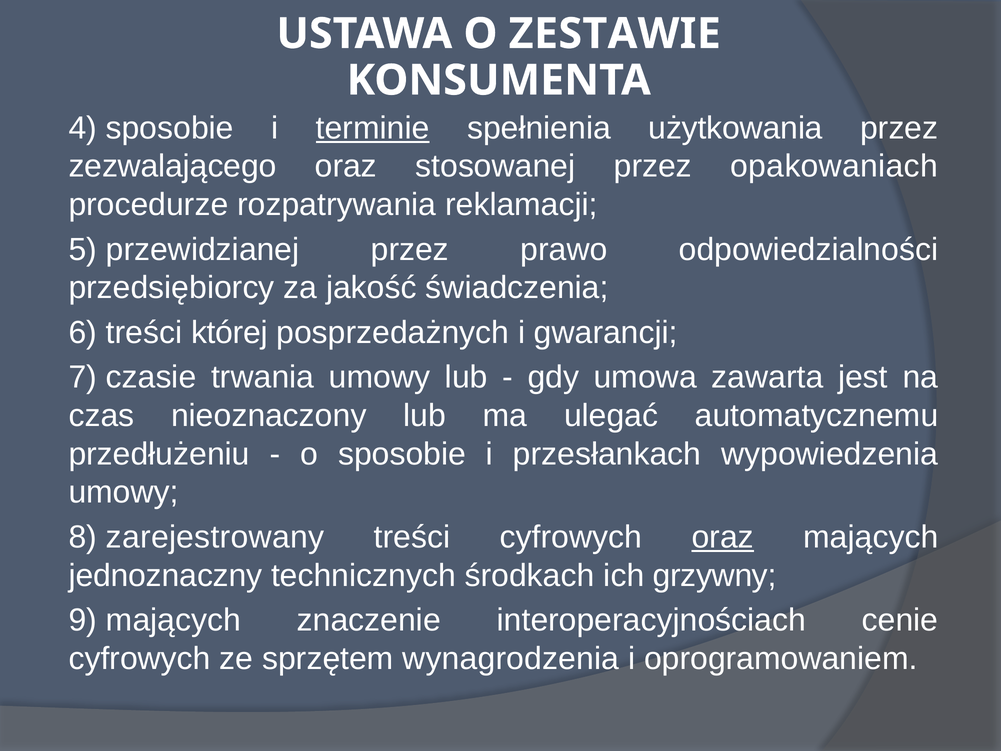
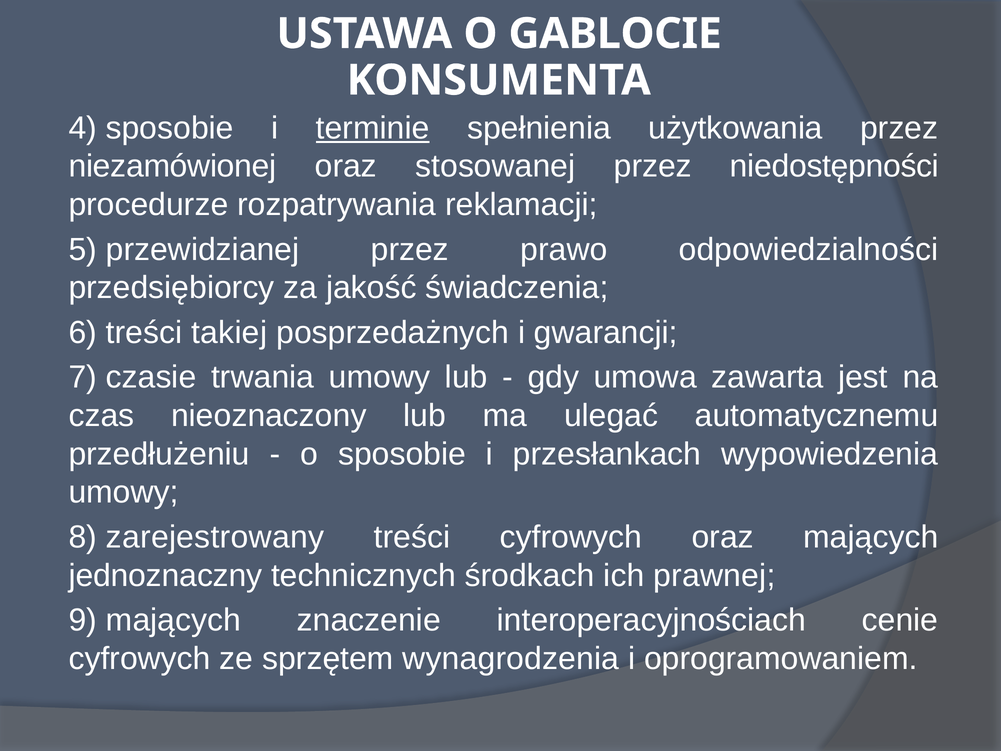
ZESTAWIE: ZESTAWIE -> GABLOCIE (615, 34)
zezwalającego: zezwalającego -> niezamówionej (173, 166)
opakowaniach: opakowaniach -> niedostępności (834, 166)
której: której -> takiej (229, 333)
oraz underline: present -> none (723, 537)
grzywny: grzywny -> prawnej (714, 575)
